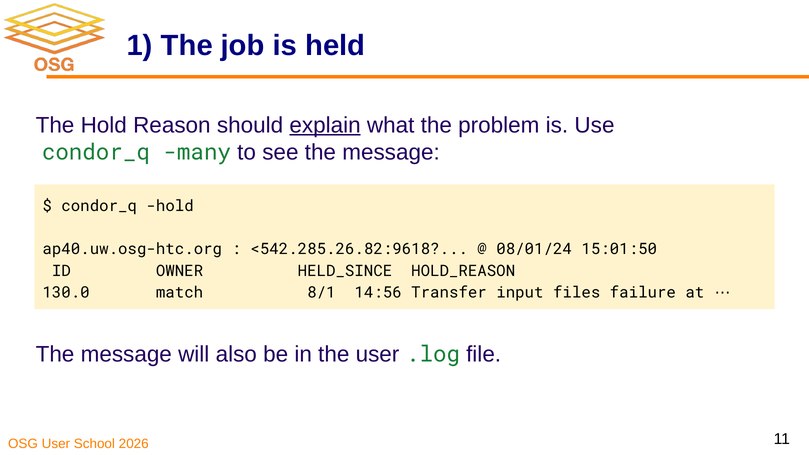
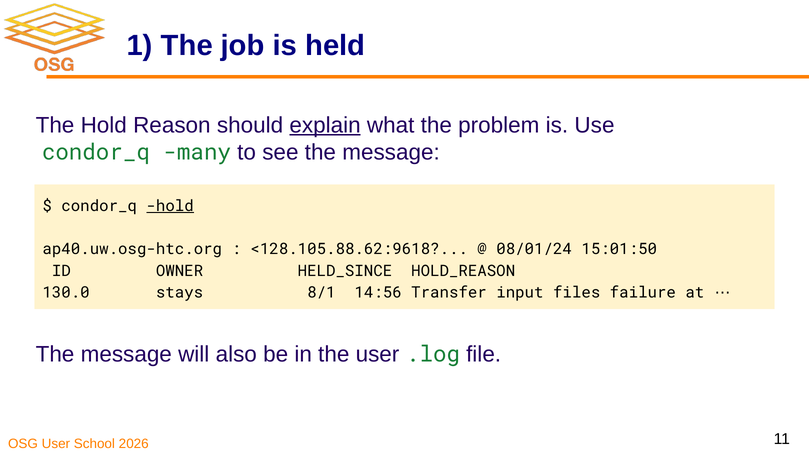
hold underline: none -> present (170, 206)
<542.285.26.82:9618: <542.285.26.82:9618 -> <128.105.88.62:9618 (359, 249)
match: match -> stays (180, 293)
